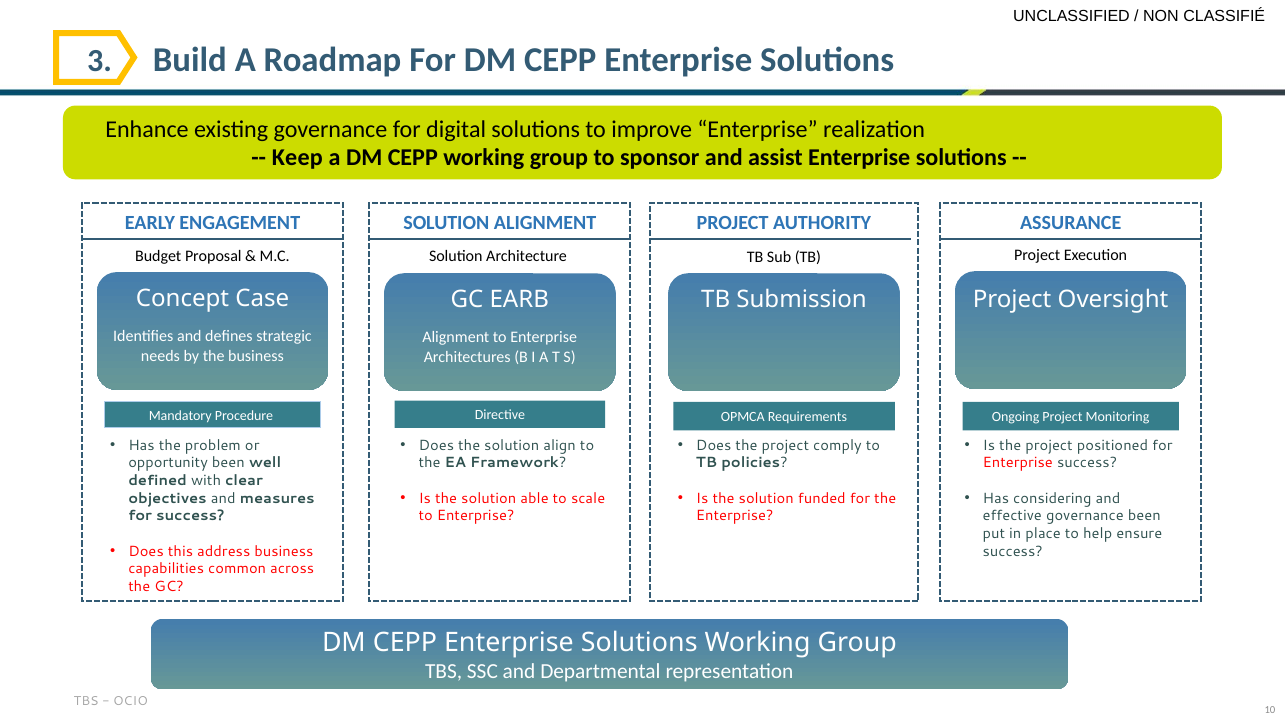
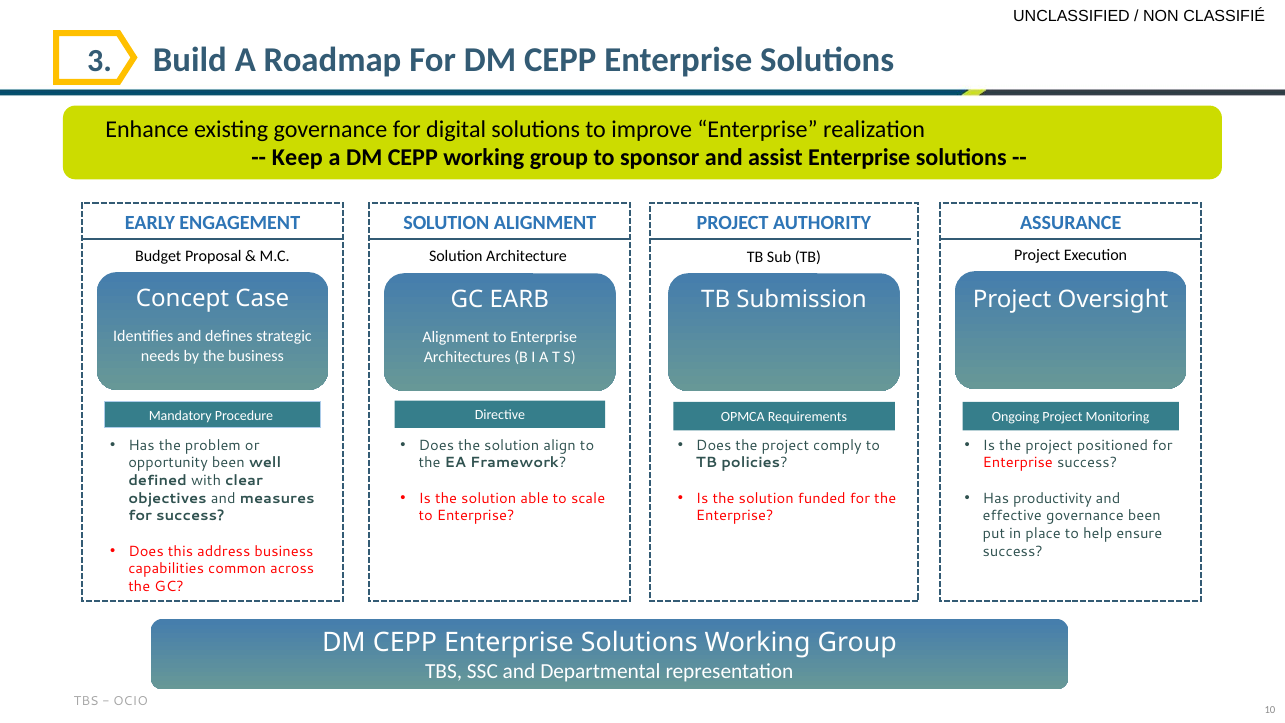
considering: considering -> productivity (1052, 498)
